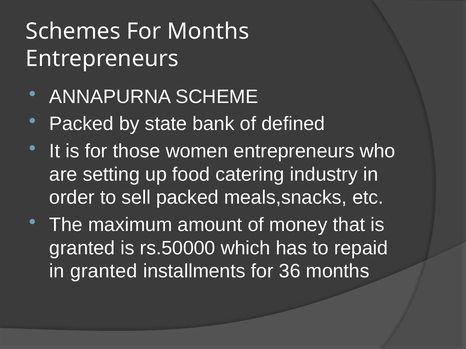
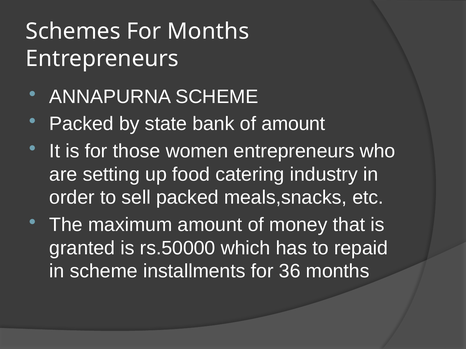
of defined: defined -> amount (293, 124)
in granted: granted -> scheme (104, 272)
